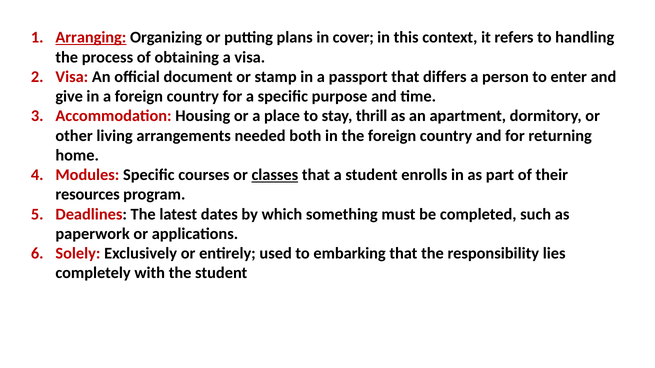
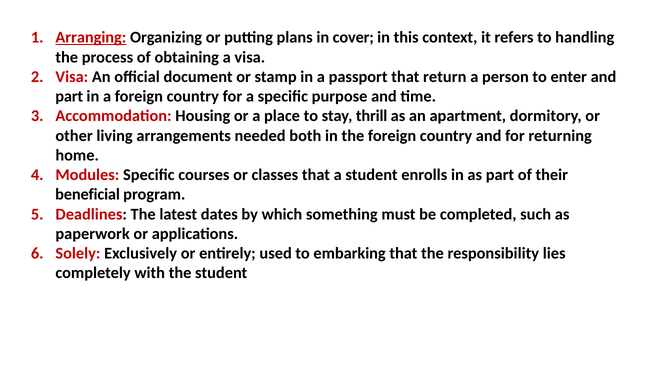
differs: differs -> return (445, 77)
give: give -> part (69, 97)
classes underline: present -> none (275, 175)
resources: resources -> beneficial (88, 195)
